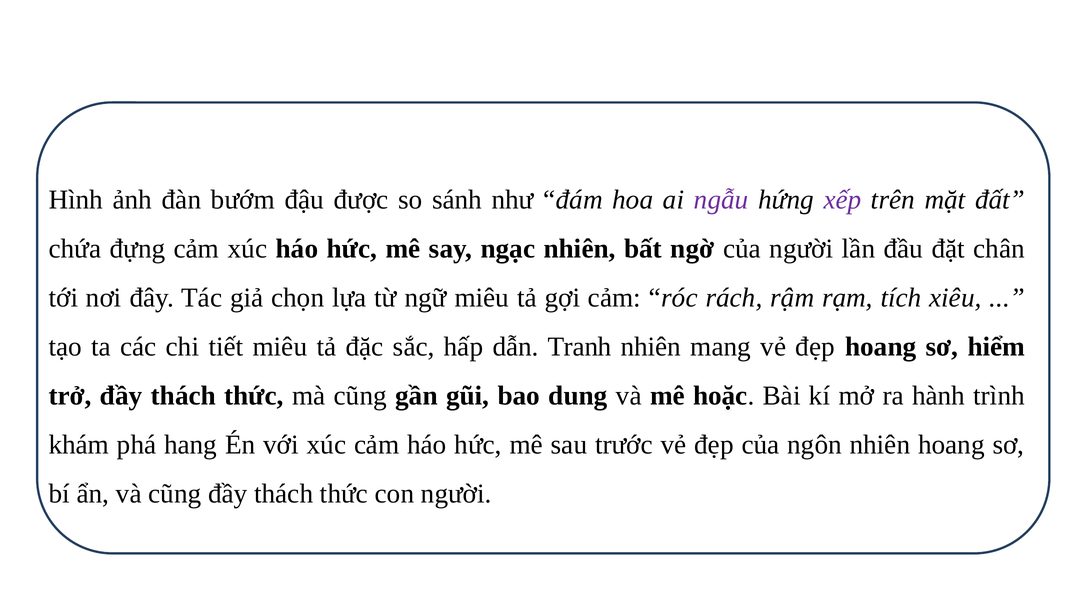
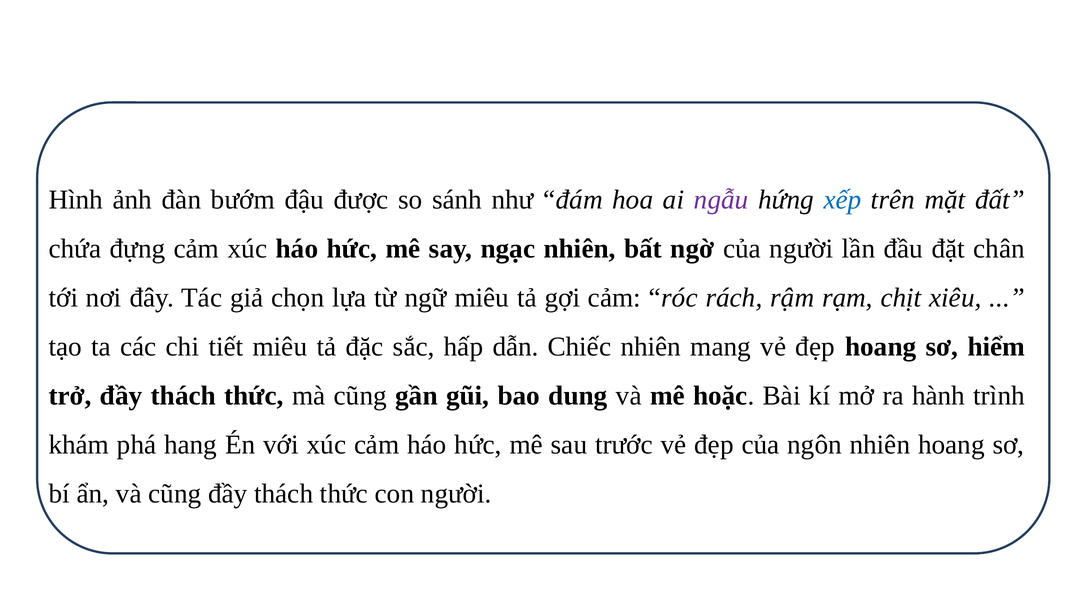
xếp colour: purple -> blue (842, 200)
tích: tích -> chịt (901, 298)
Tranh: Tranh -> Chiếc (579, 347)
